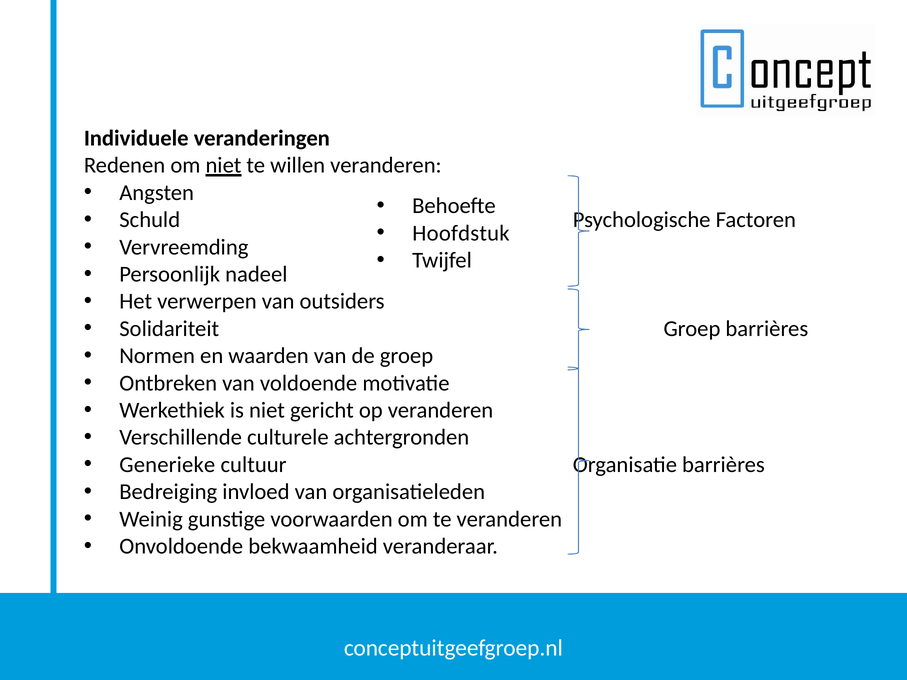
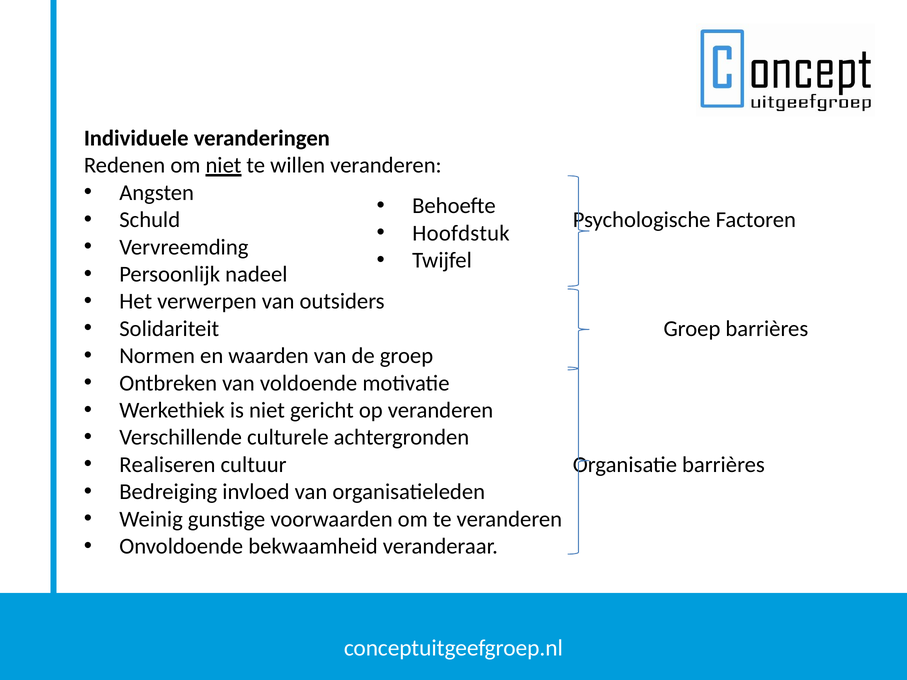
Generieke: Generieke -> Realiseren (167, 465)
